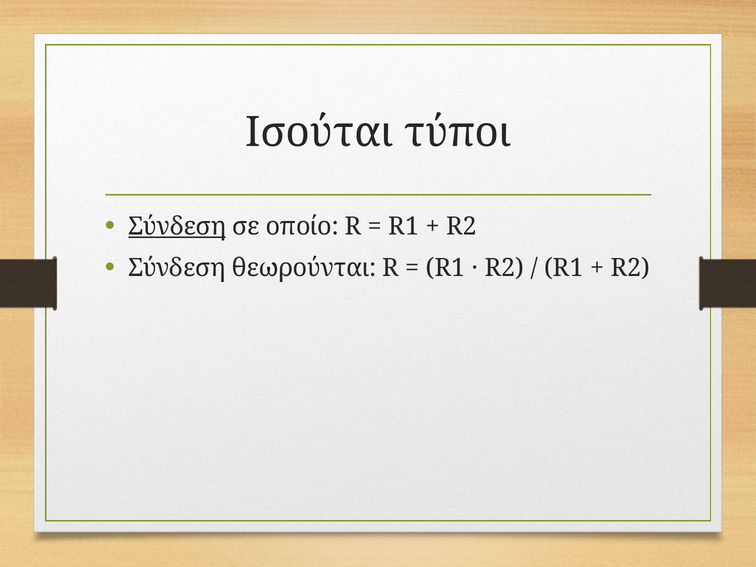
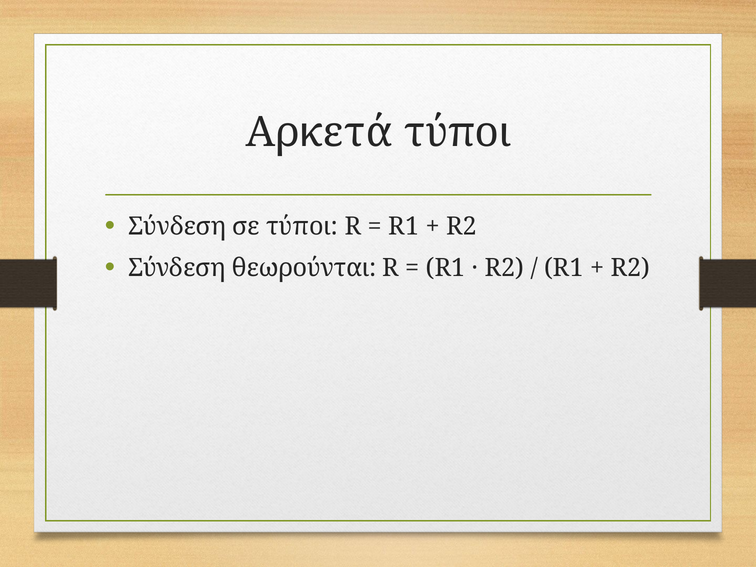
Ισούται: Ισούται -> Αρκετά (319, 133)
Σύνδεση underline: present -> none (177, 227)
σε οποίο: οποίο -> τύποι (302, 227)
